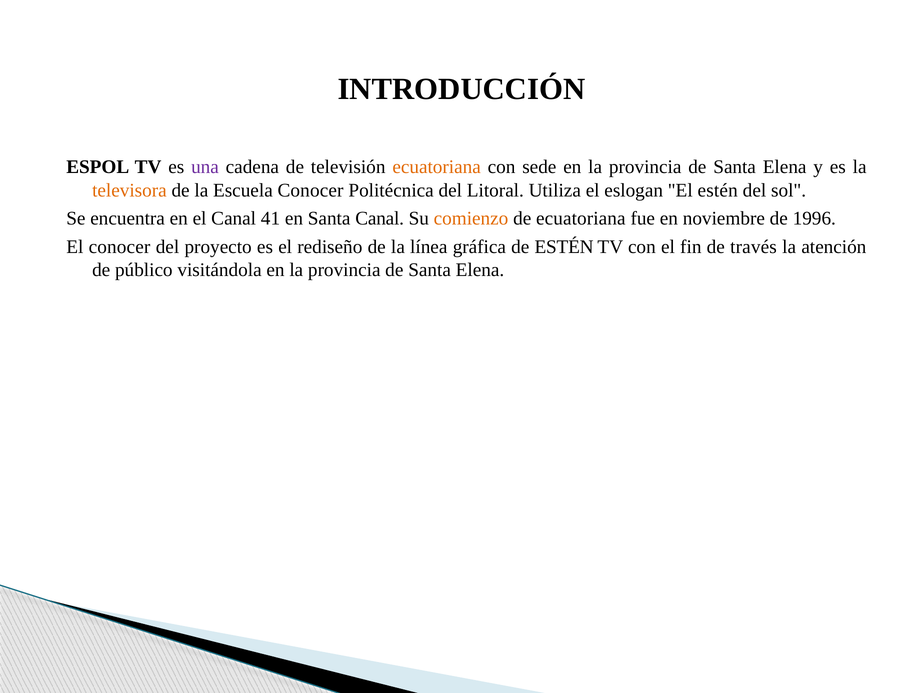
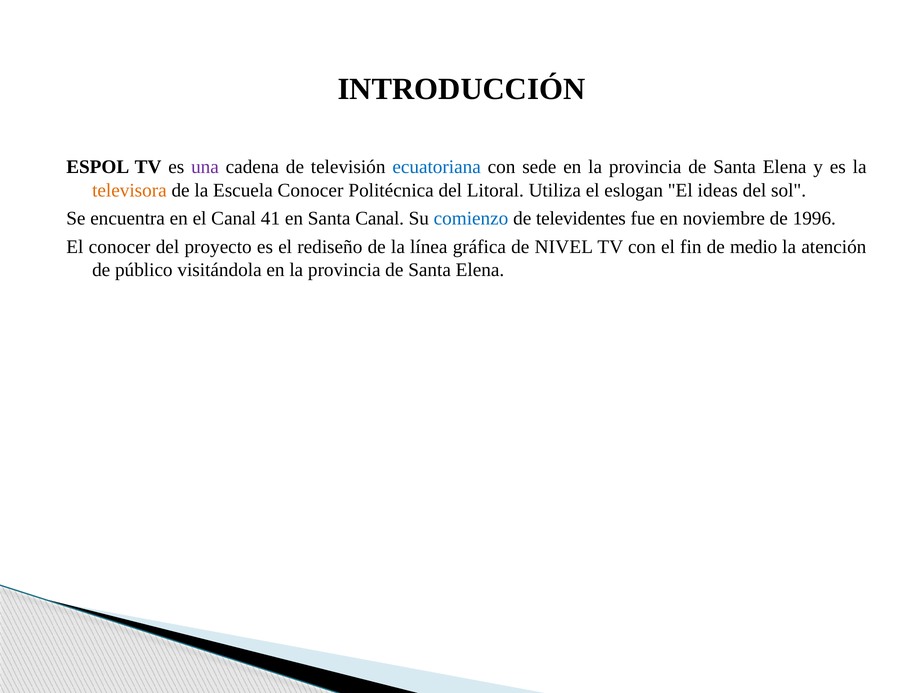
ecuatoriana colour: orange -> blue (437, 167)
El estén: estén -> ideas (718, 190)
comienzo colour: orange -> blue (471, 218)
de ecuatoriana: ecuatoriana -> televidentes (581, 218)
de ESTÉN: ESTÉN -> NIVEL (564, 246)
través: través -> medio (754, 246)
